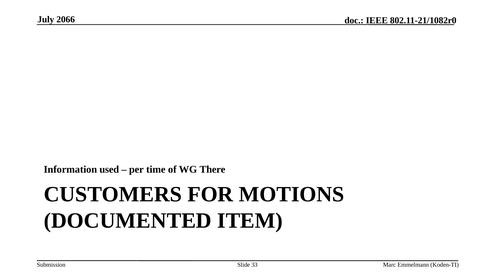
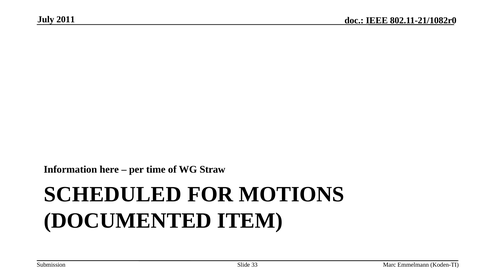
2066: 2066 -> 2011 (66, 20)
used: used -> here (109, 170)
There: There -> Straw (212, 170)
CUSTOMERS: CUSTOMERS -> SCHEDULED (113, 195)
